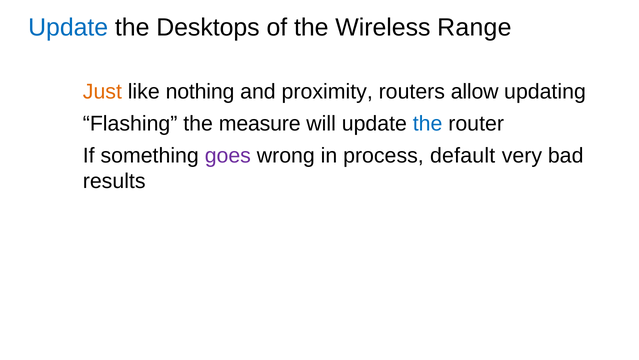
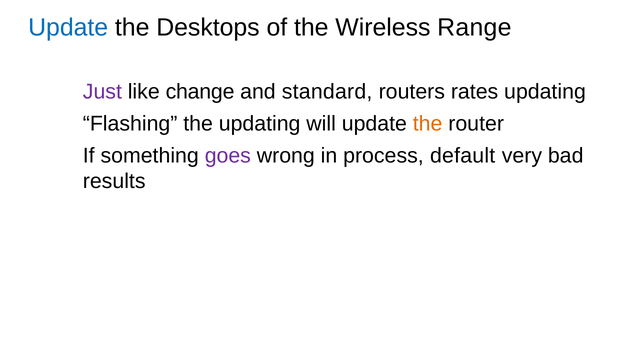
Just colour: orange -> purple (102, 92)
nothing: nothing -> change (200, 92)
proximity: proximity -> standard (327, 92)
allow: allow -> rates (475, 92)
the measure: measure -> updating (260, 124)
the colour: blue -> orange (428, 124)
